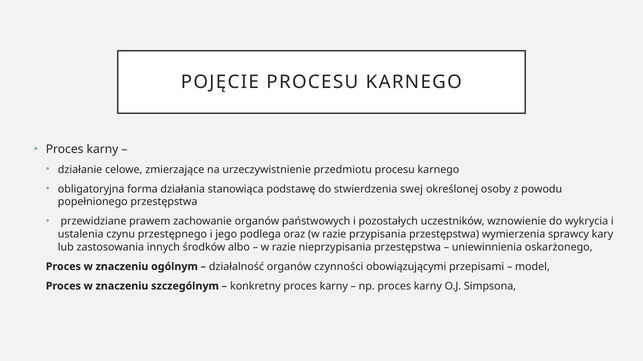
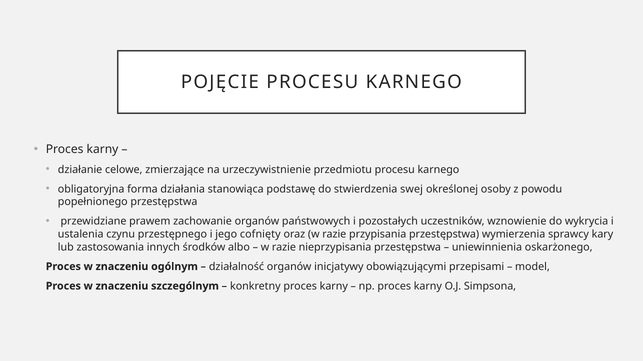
podlega: podlega -> cofnięty (260, 235)
czynności: czynności -> inicjatywy (339, 267)
